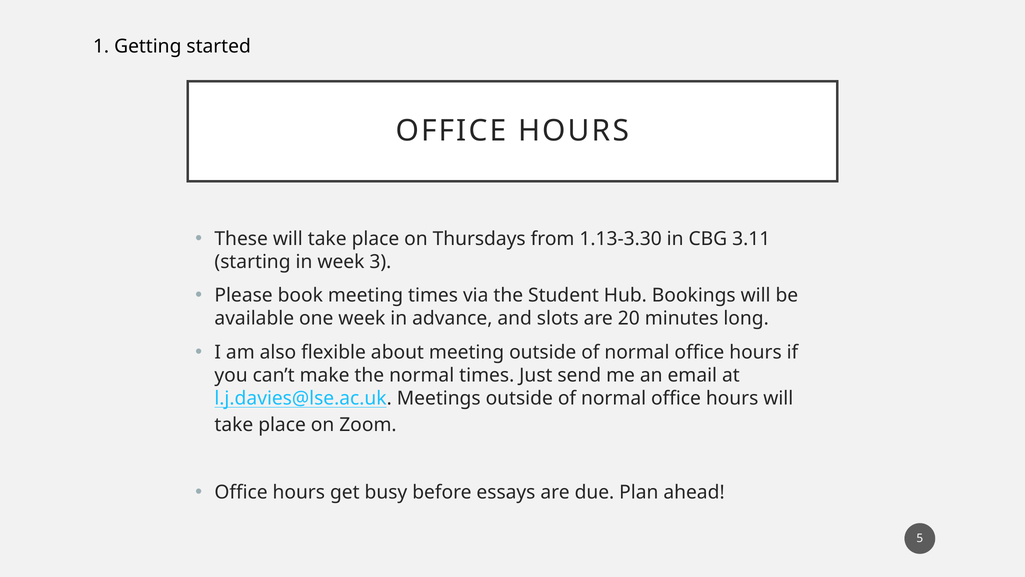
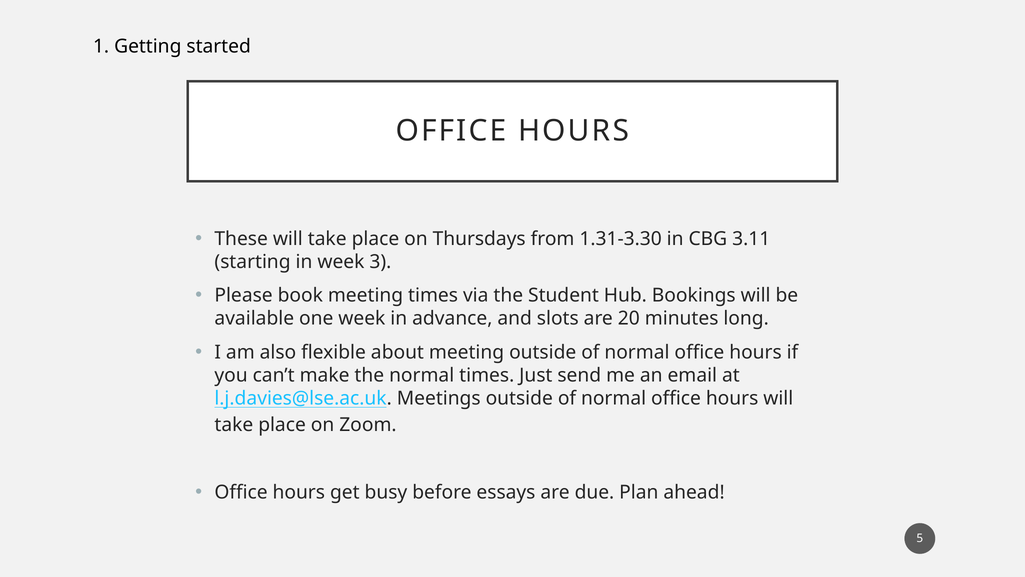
1.13-3.30: 1.13-3.30 -> 1.31-3.30 (621, 239)
